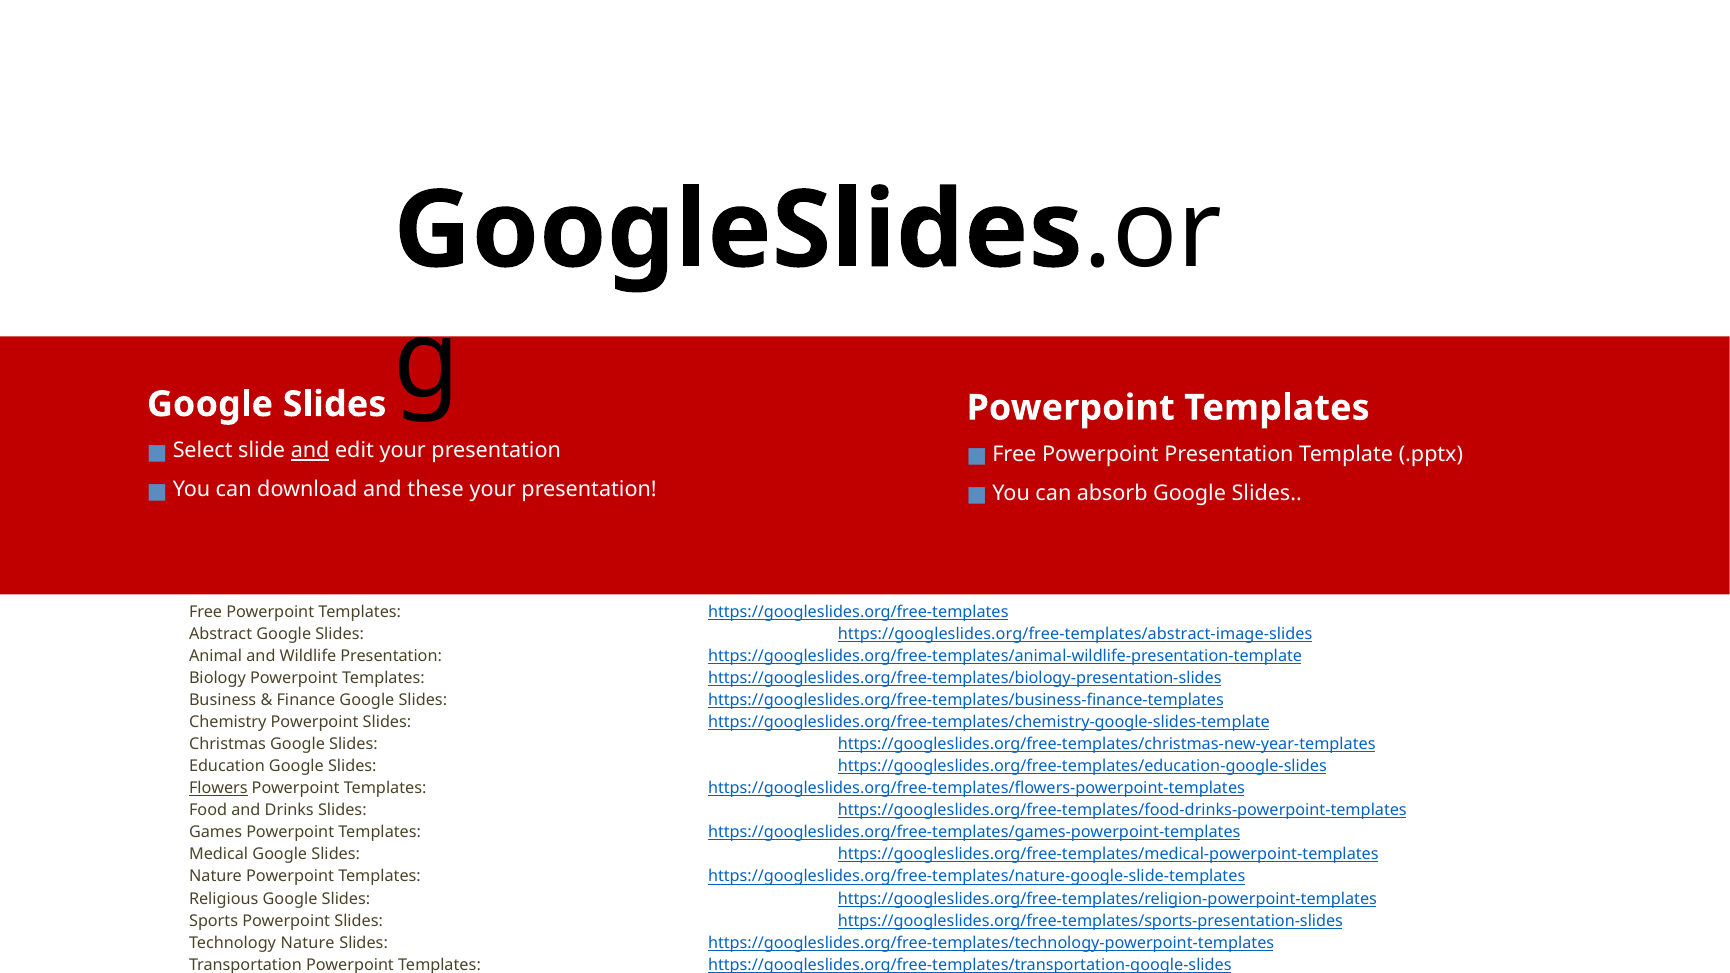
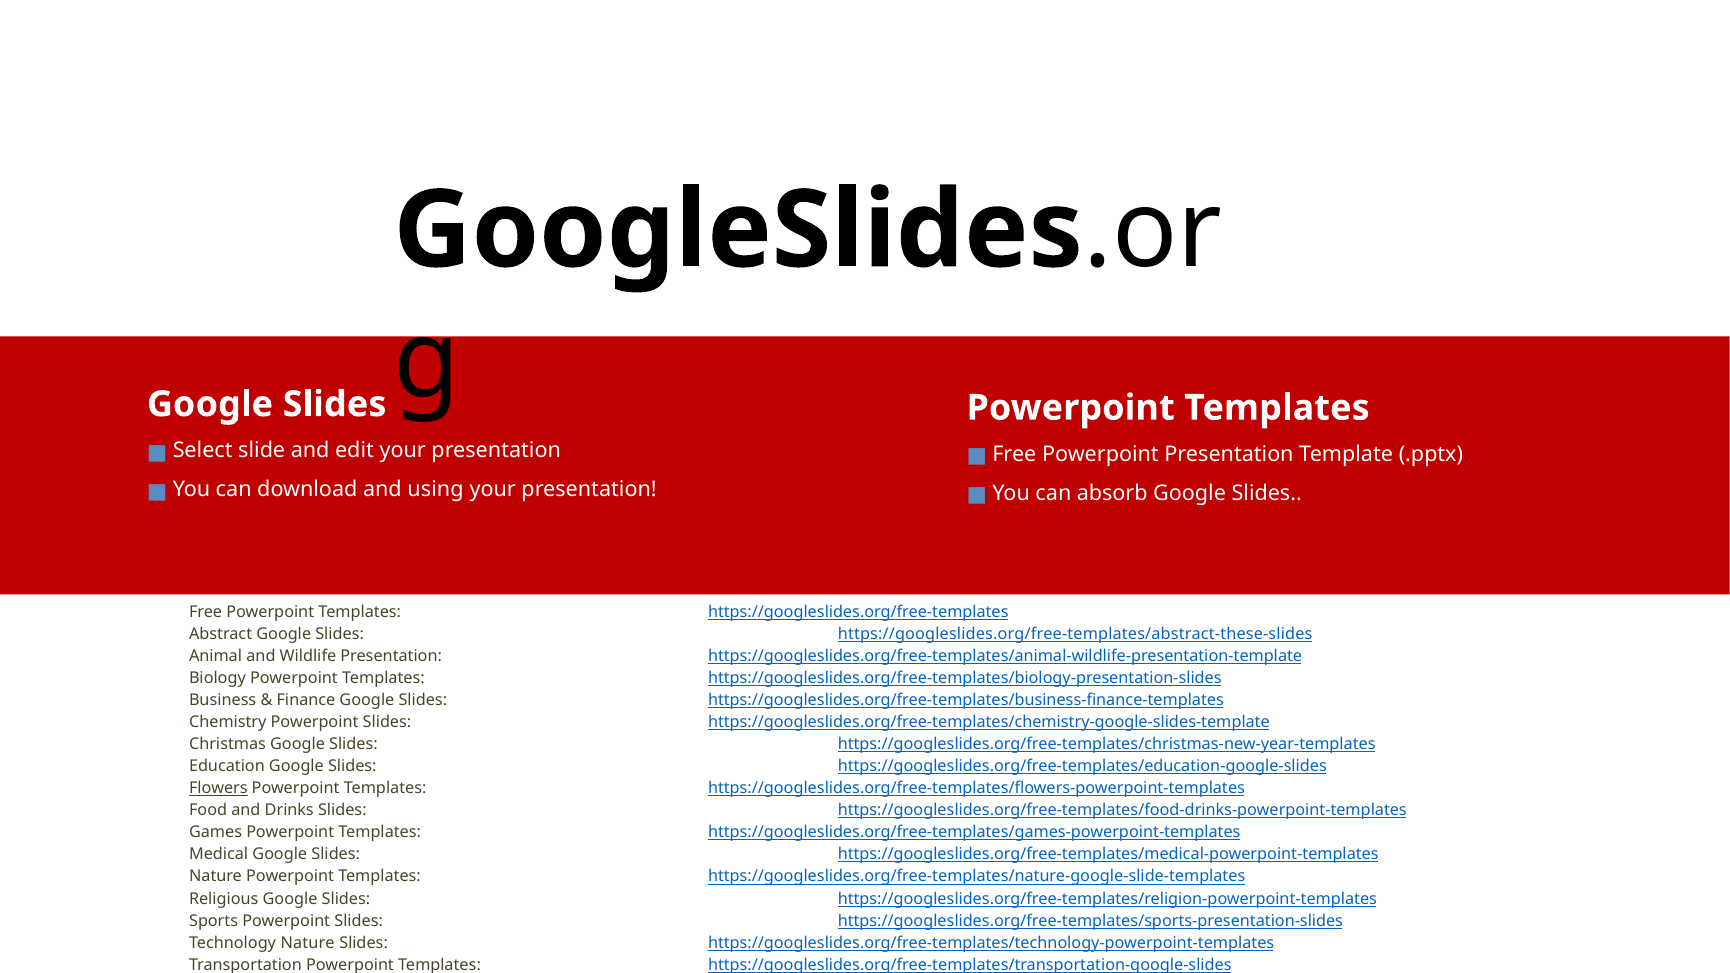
and underline: present -> none (310, 451)
these: these -> using (436, 490)
https://googleslides.org/free-templates/abstract-image-slides: https://googleslides.org/free-templates/abstract-image-slides -> https://googleslides.org/free-templates/abstract-these-slides (1075, 634)
